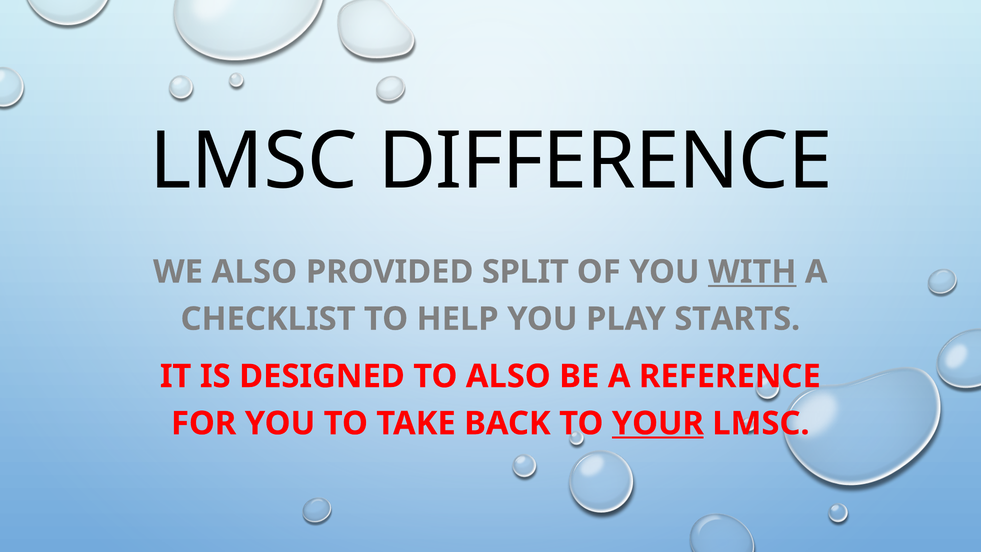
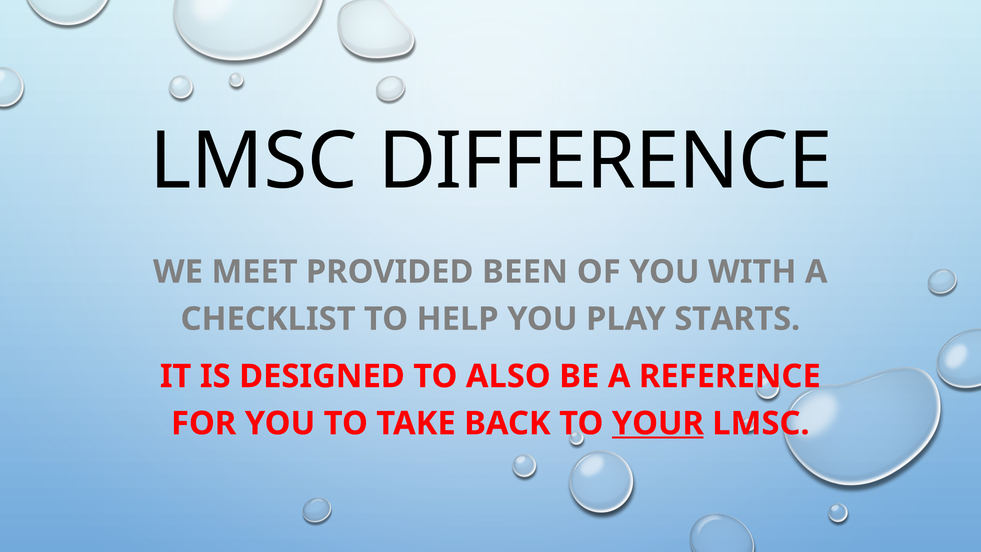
WE ALSO: ALSO -> MEET (255, 272)
SPLIT: SPLIT -> BEEN (525, 272)
WITH underline: present -> none (752, 272)
